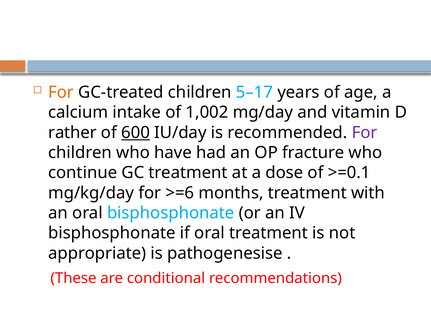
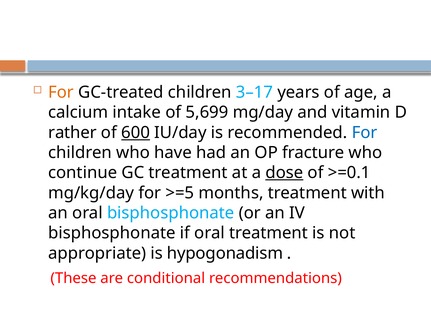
5–17: 5–17 -> 3–17 (255, 92)
1,002: 1,002 -> 5,699 (207, 113)
For colour: purple -> blue (365, 133)
dose underline: none -> present (284, 173)
>=6: >=6 -> >=5 (180, 193)
pathogenesise: pathogenesise -> hypogonadism (225, 253)
